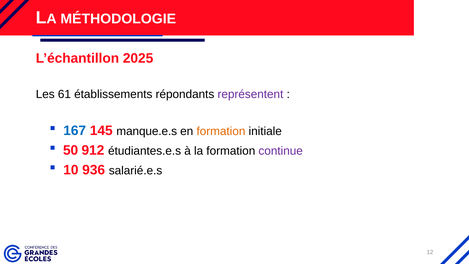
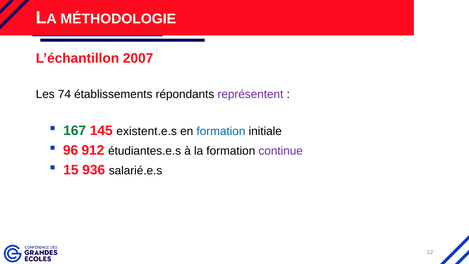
2025: 2025 -> 2007 (138, 58)
61: 61 -> 74 (64, 94)
167 colour: blue -> green (75, 130)
manque.e.s: manque.e.s -> existent.e.s (147, 131)
formation colour: orange -> blue (221, 131)
50: 50 -> 96 (71, 150)
10: 10 -> 15 (71, 170)
